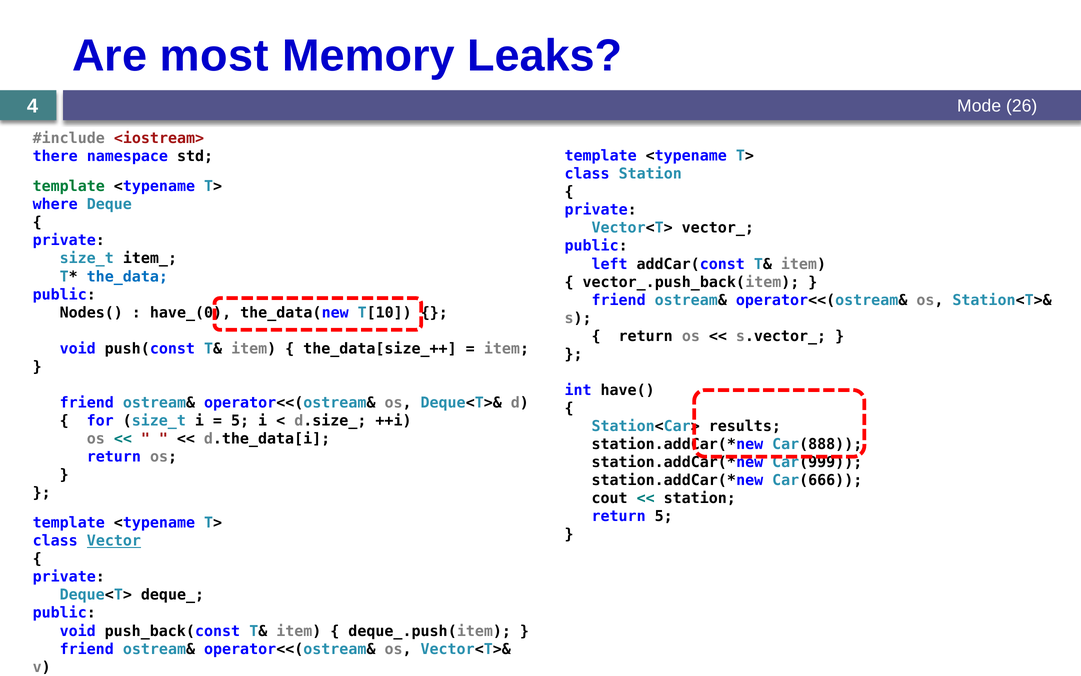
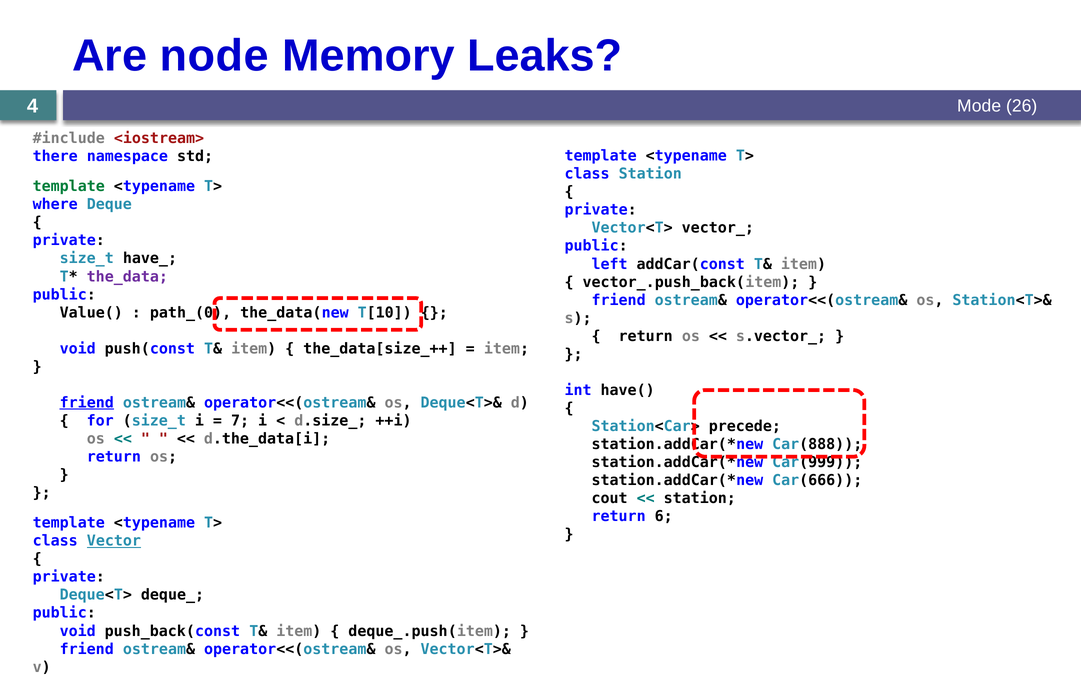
most: most -> node (214, 56)
item_: item_ -> have_ (150, 258)
the_data colour: blue -> purple (127, 276)
Nodes(: Nodes( -> Value( (91, 312)
have_(0: have_(0 -> path_(0 (191, 312)
friend underline: none -> present (87, 403)
5: 5 -> 7 (240, 421)
results: results -> precede (745, 426)
return 5: 5 -> 6 (664, 516)
